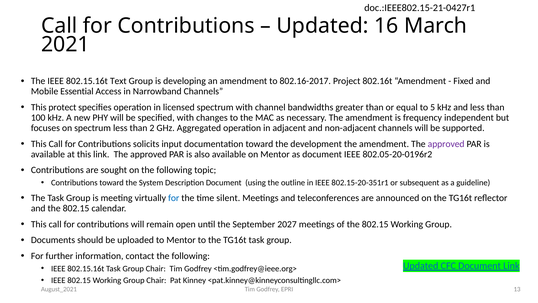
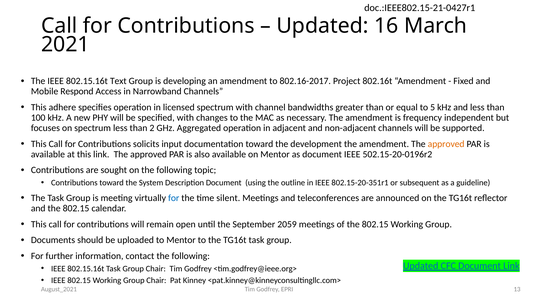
Essential: Essential -> Respond (77, 91)
protect: protect -> adhere (62, 107)
approved colour: purple -> orange (446, 144)
802.05-20-0196r2: 802.05-20-0196r2 -> 502.15-20-0196r2 (397, 154)
2027: 2027 -> 2059 (287, 224)
